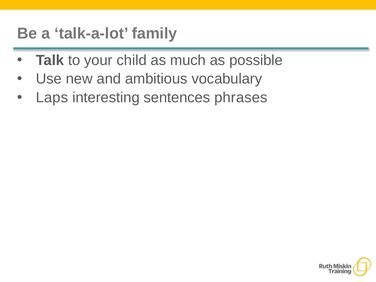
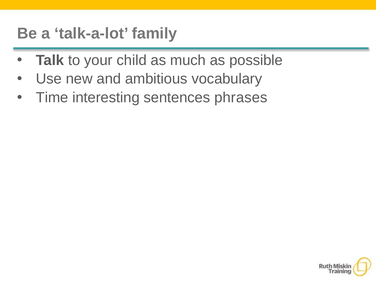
Laps: Laps -> Time (52, 98)
